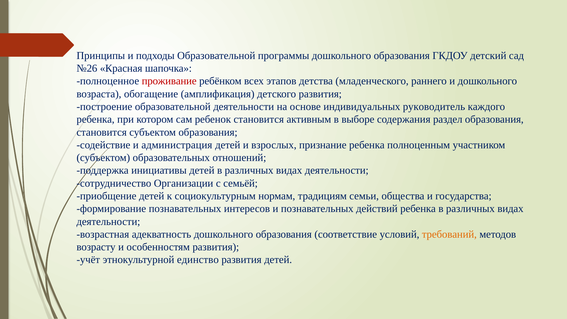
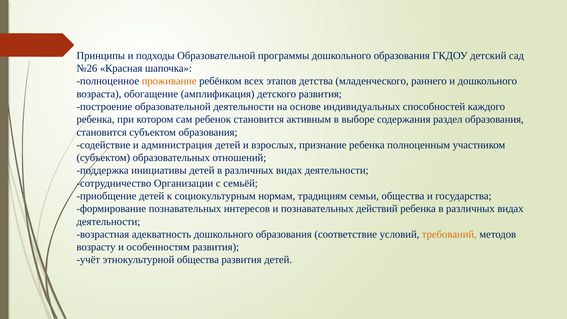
проживание colour: red -> orange (169, 81)
руководитель: руководитель -> способностей (434, 107)
этнокультурной единство: единство -> общества (198, 260)
